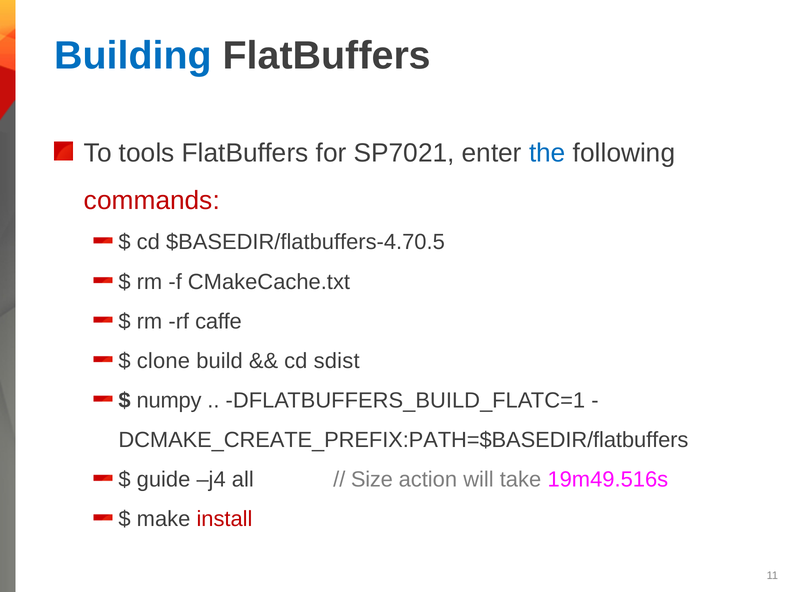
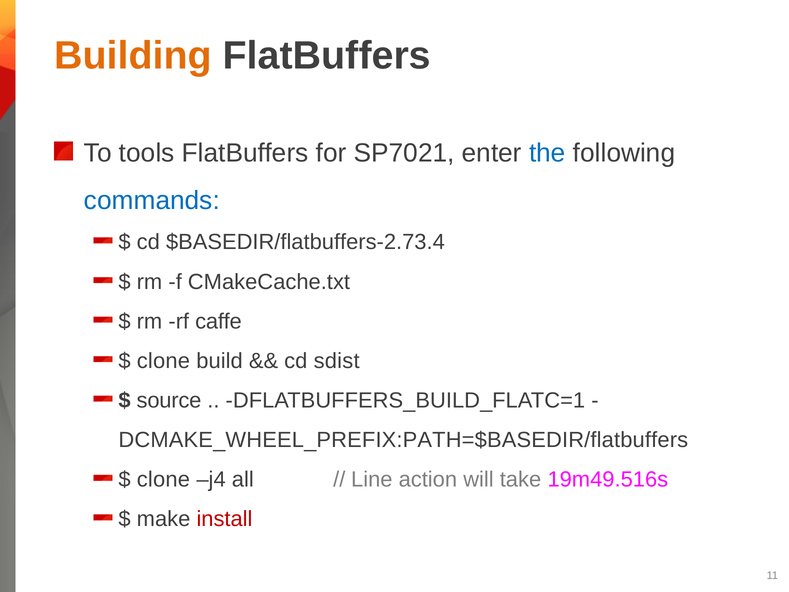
Building colour: blue -> orange (133, 56)
commands colour: red -> blue (152, 200)
$BASEDIR/flatbuffers-4.70.5: $BASEDIR/flatbuffers-4.70.5 -> $BASEDIR/flatbuffers-2.73.4 (305, 242)
numpy: numpy -> source (169, 400)
DCMAKE_CREATE_PREFIX:PATH=$BASEDIR/flatbuffers: DCMAKE_CREATE_PREFIX:PATH=$BASEDIR/flatbuffers -> DCMAKE_WHEEL_PREFIX:PATH=$BASEDIR/flatbuffers (403, 440)
guide: guide -> clone (163, 479)
Size: Size -> Line (372, 479)
